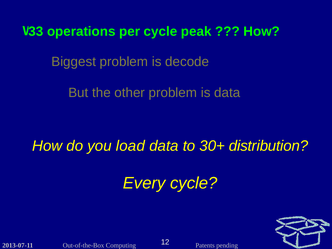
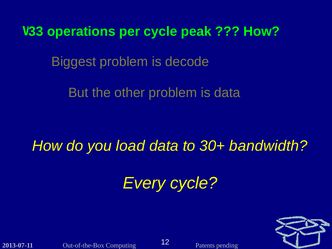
distribution: distribution -> bandwidth (268, 146)
